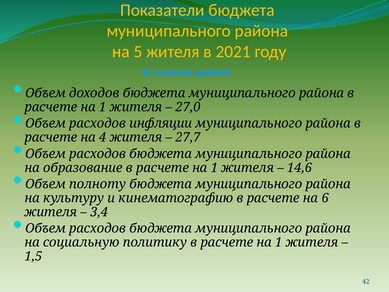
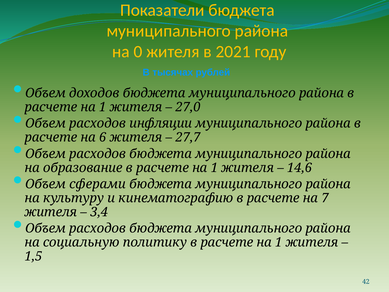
5: 5 -> 0 (138, 52)
4: 4 -> 6 (103, 137)
полноту: полноту -> сферами (98, 184)
6: 6 -> 7 (325, 198)
